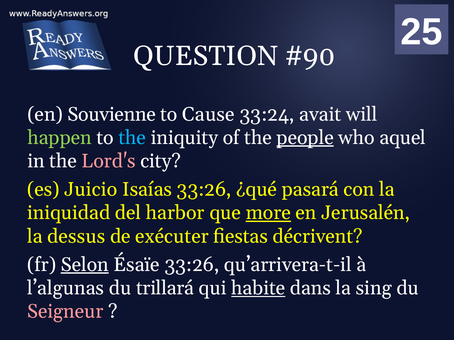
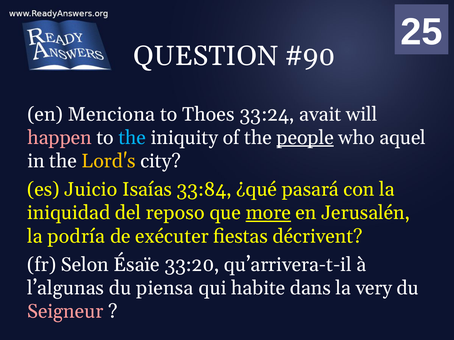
Souvienne: Souvienne -> Menciona (111, 114)
Cause: Cause -> Thoes (208, 114)
happen colour: light green -> pink (60, 138)
Lord's colour: pink -> yellow (109, 161)
Isaías 33:26: 33:26 -> 33:84 (204, 190)
harbor: harbor -> reposo (175, 213)
dessus: dessus -> podría (76, 237)
Selon underline: present -> none (85, 265)
Ésaïe 33:26: 33:26 -> 33:20 (192, 265)
trillará: trillará -> piensa (165, 288)
habite underline: present -> none (258, 288)
sing: sing -> very (374, 288)
